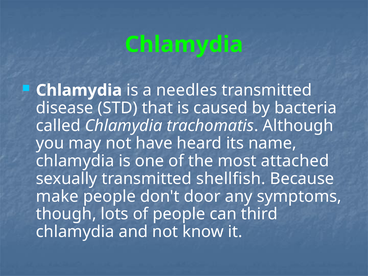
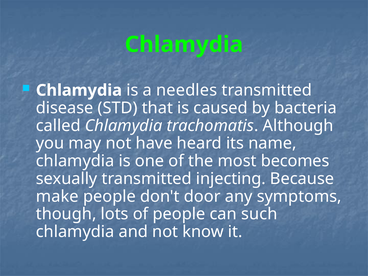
attached: attached -> becomes (295, 161)
shellfish: shellfish -> injecting (231, 179)
third: third -> such (259, 214)
